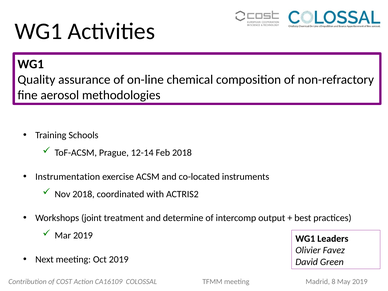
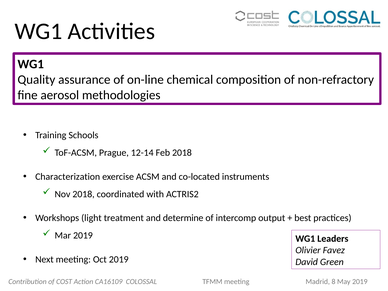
Instrumentation: Instrumentation -> Characterization (68, 177)
joint: joint -> light (91, 218)
